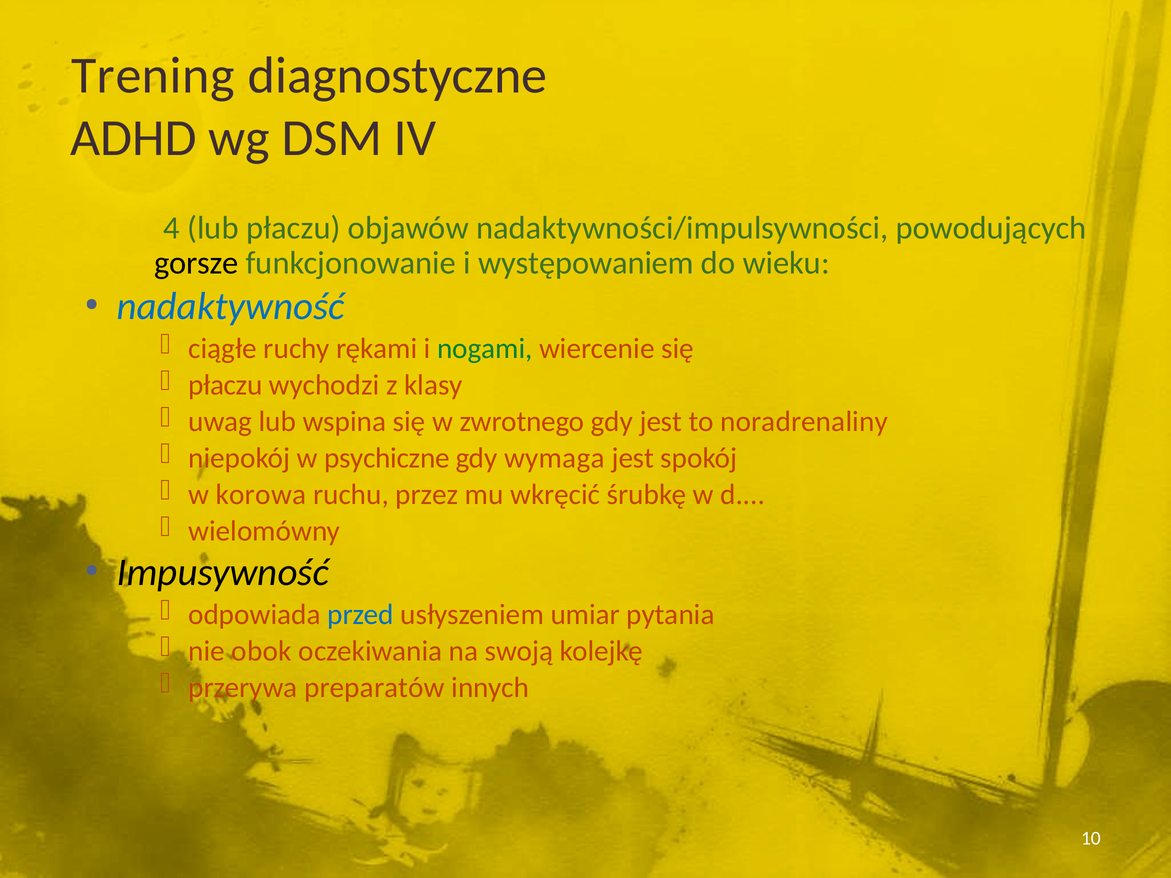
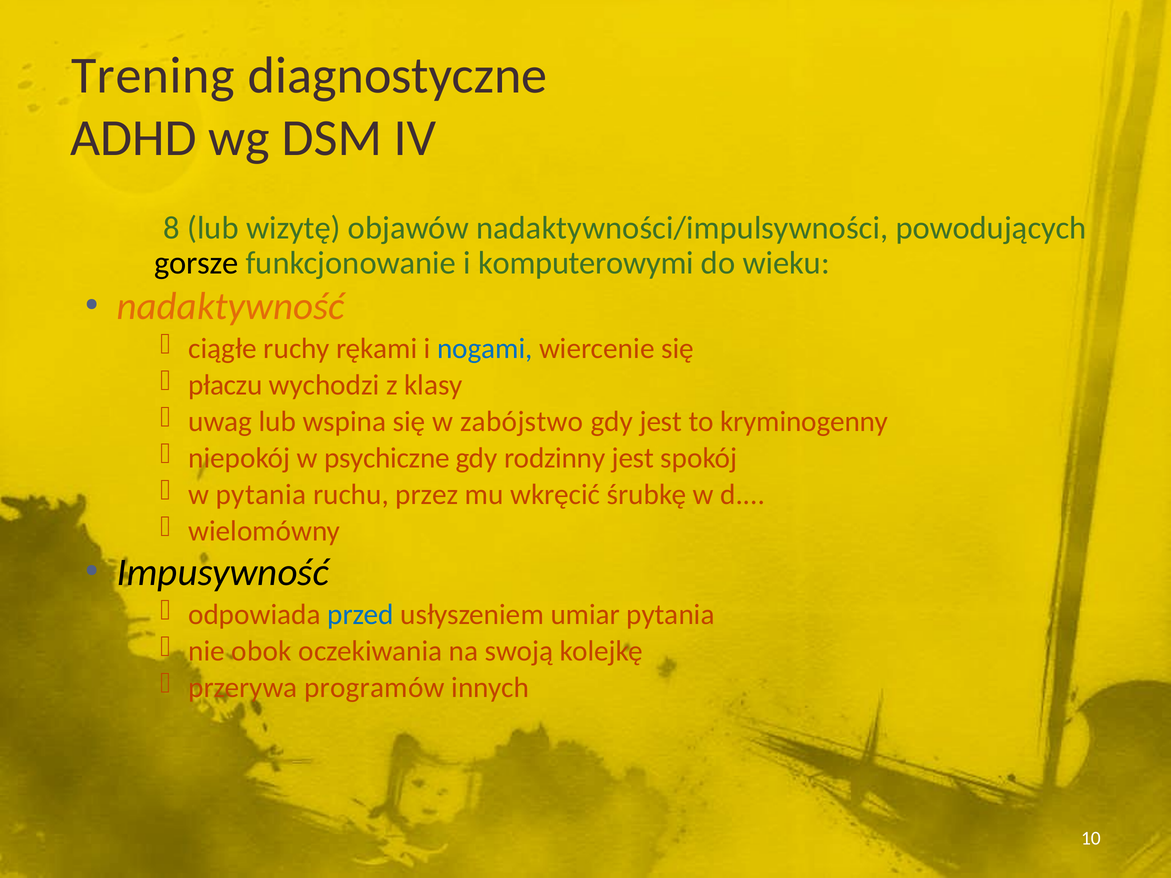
4: 4 -> 8 (172, 228)
lub płaczu: płaczu -> wizytę (293, 228)
występowaniem: występowaniem -> komputerowymi (586, 263)
nadaktywność colour: blue -> orange (231, 307)
nogami colour: green -> blue (485, 348)
zwrotnego: zwrotnego -> zabójstwo (522, 421)
noradrenaliny: noradrenaliny -> kryminogenny (804, 421)
wymaga: wymaga -> rodzinny (555, 458)
w korowa: korowa -> pytania (261, 495)
preparatów: preparatów -> programów (374, 688)
